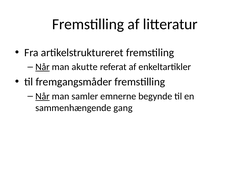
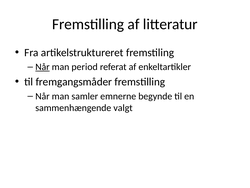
akutte: akutte -> period (85, 67)
Når underline: present -> none (42, 96)
gang: gang -> valgt (123, 108)
